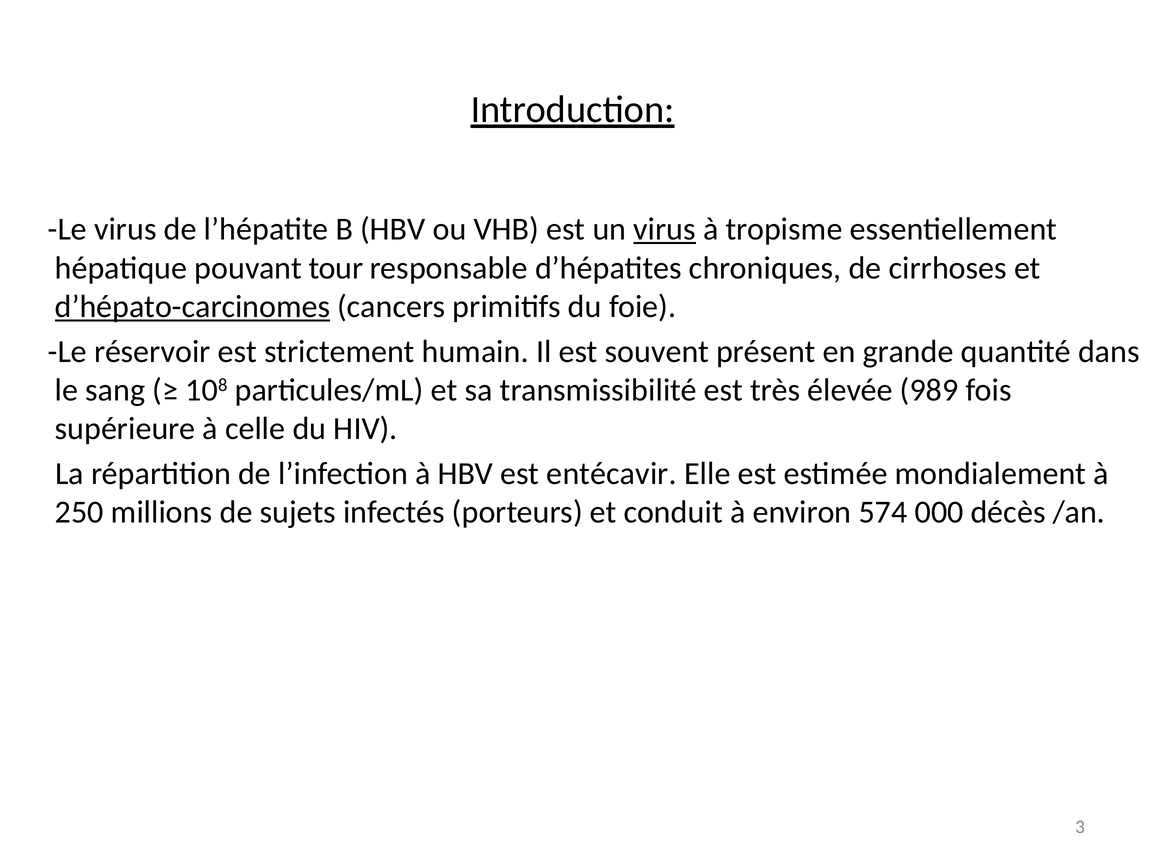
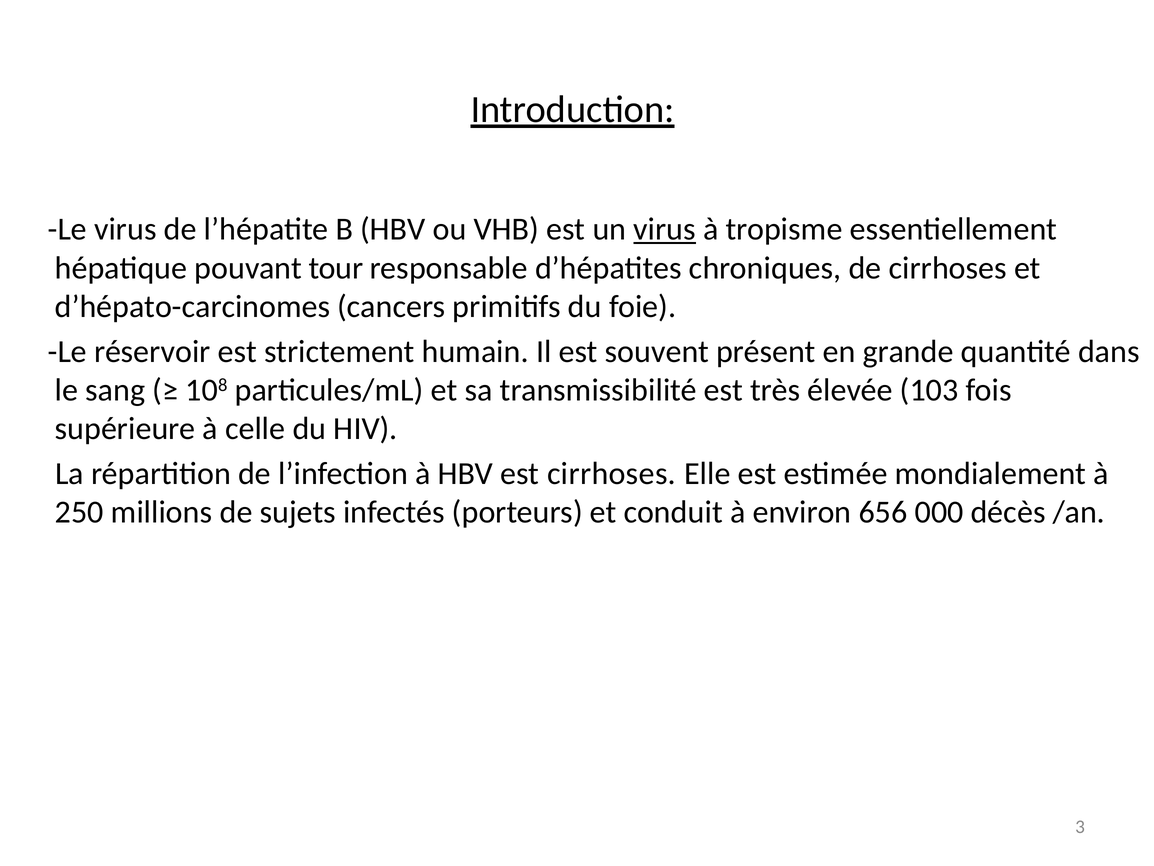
d’hépato-carcinomes underline: present -> none (192, 306)
989: 989 -> 103 (929, 390)
est entécavir: entécavir -> cirrhoses (612, 473)
574: 574 -> 656 (883, 512)
